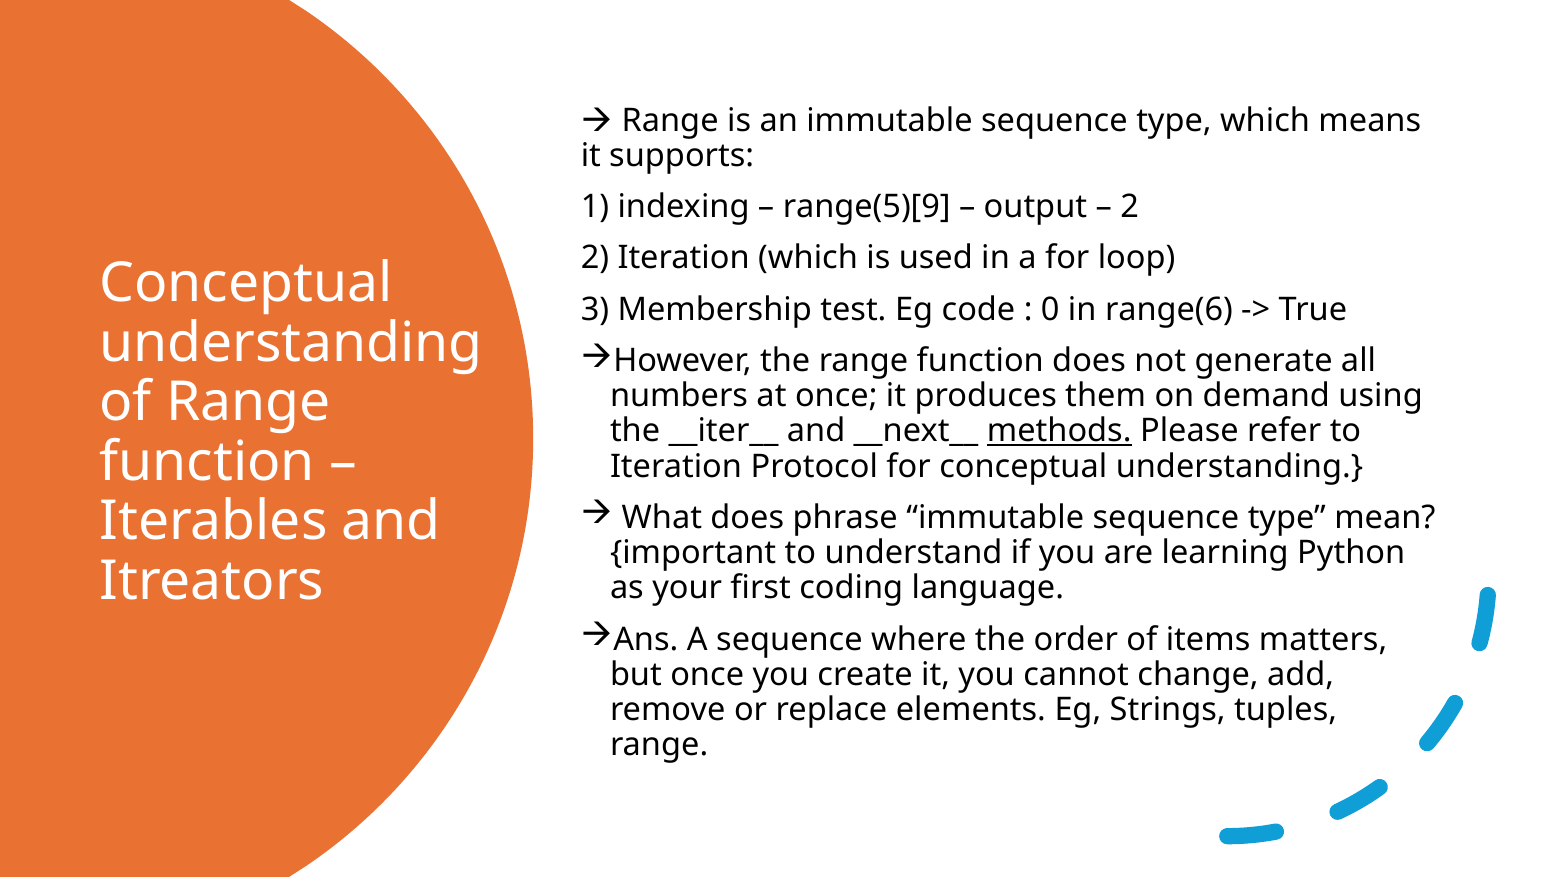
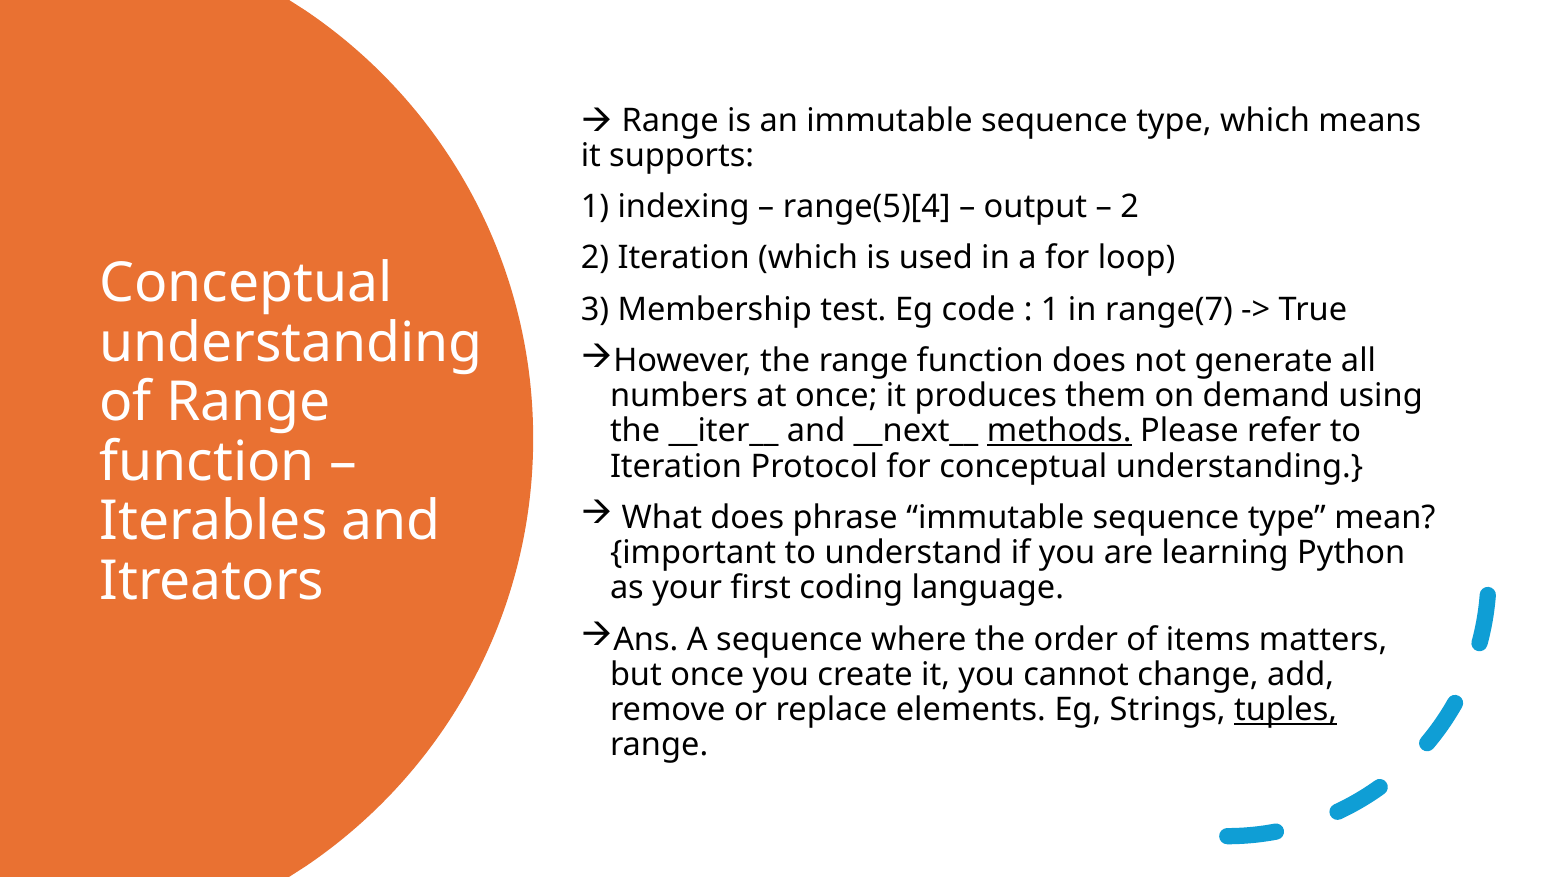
range(5)[9: range(5)[9 -> range(5)[4 (867, 207)
0: 0 -> 1 (1050, 310)
range(6: range(6 -> range(7 (1169, 310)
tuples underline: none -> present (1286, 710)
